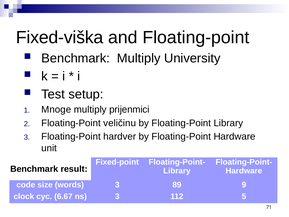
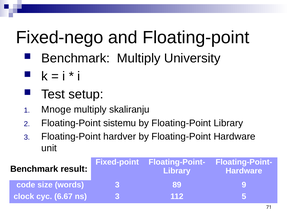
Fixed-viška: Fixed-viška -> Fixed-nego (60, 37)
prijenmici: prijenmici -> skaliranju (129, 109)
veličinu: veličinu -> sistemu (120, 123)
